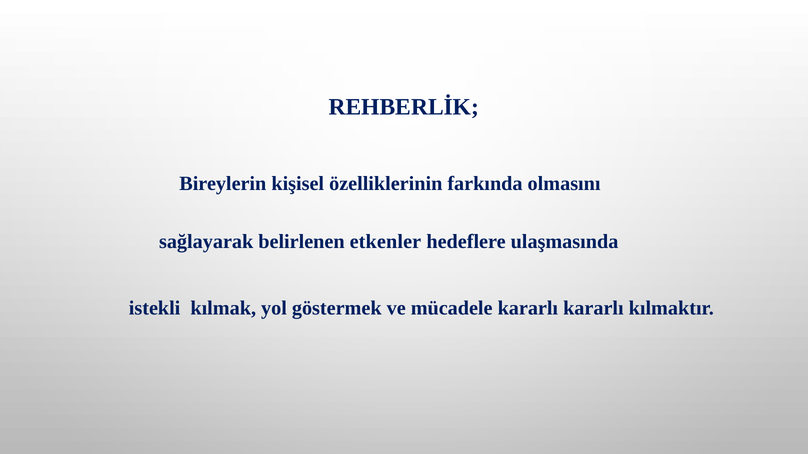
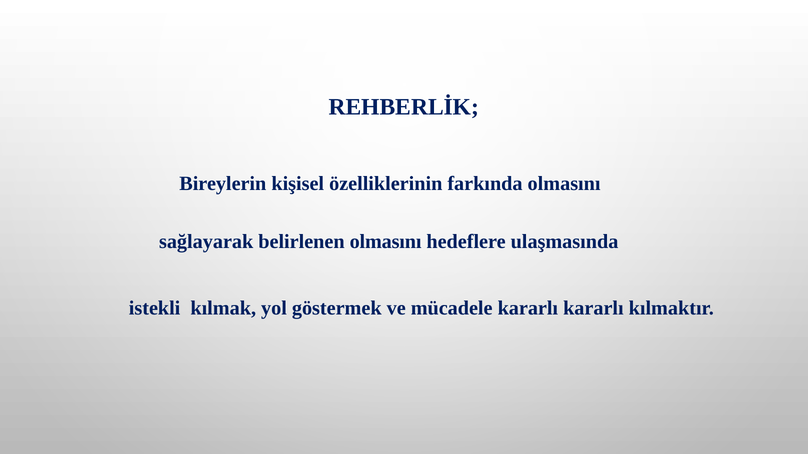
belirlenen etkenler: etkenler -> olmasını (386, 242)
